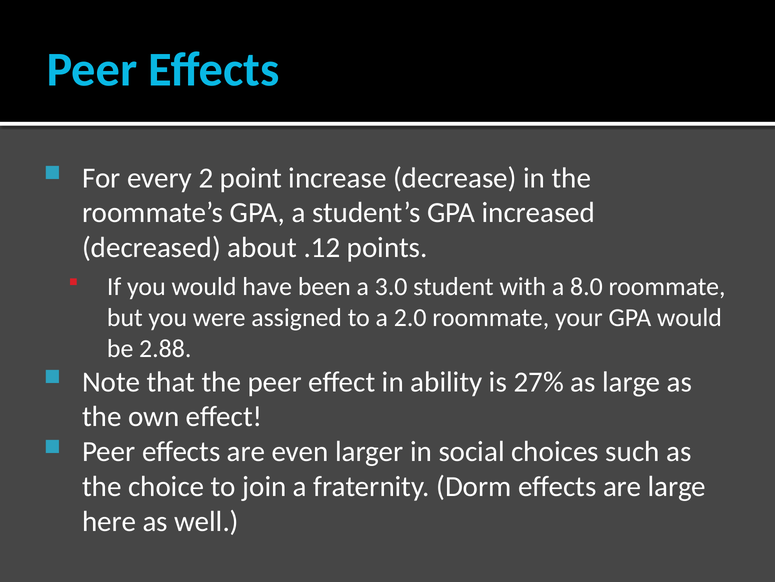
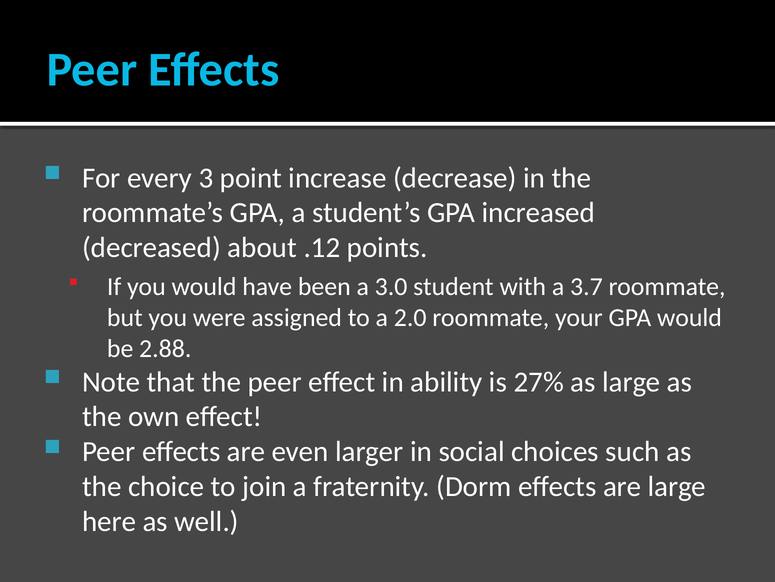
2: 2 -> 3 (206, 178)
8.0: 8.0 -> 3.7 (586, 286)
